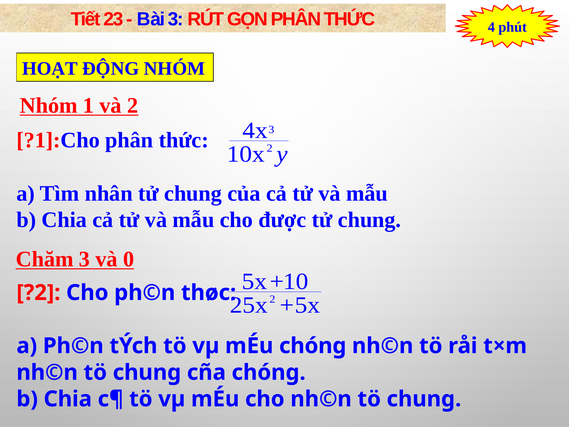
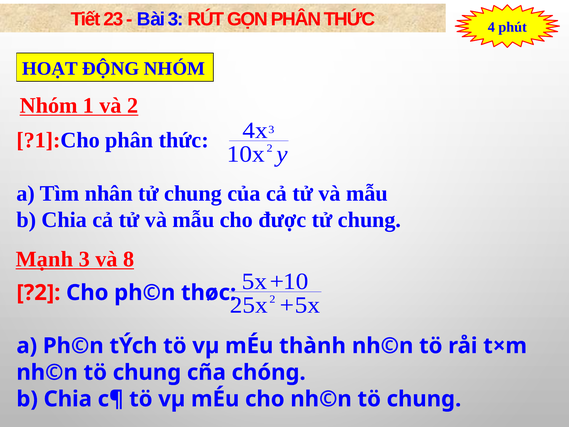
Chăm: Chăm -> Mạnh (45, 259)
0: 0 -> 8 (129, 259)
mÉu chóng: chóng -> thành (313, 346)
